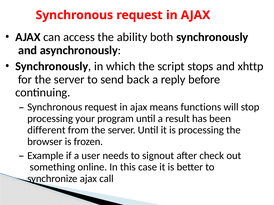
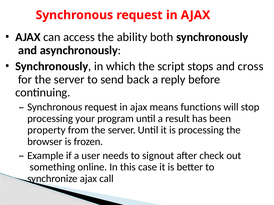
xhttp: xhttp -> cross (251, 66)
different: different -> property (46, 130)
